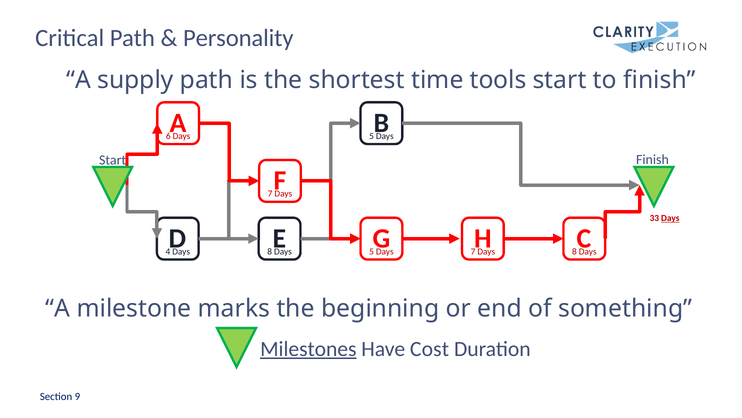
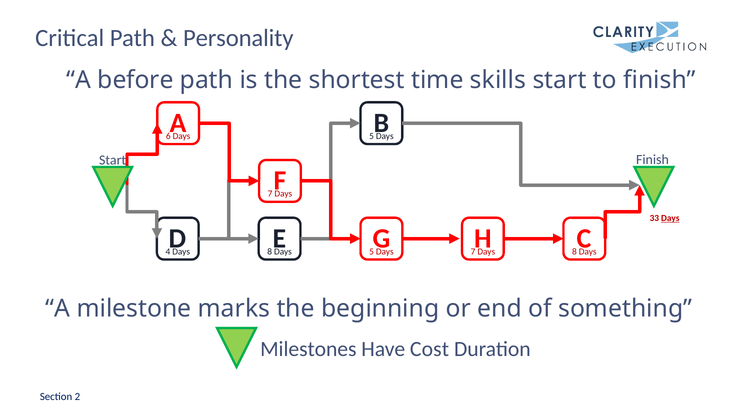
supply: supply -> before (135, 80)
tools: tools -> skills (498, 80)
Milestones underline: present -> none (308, 348)
9: 9 -> 2 (77, 396)
